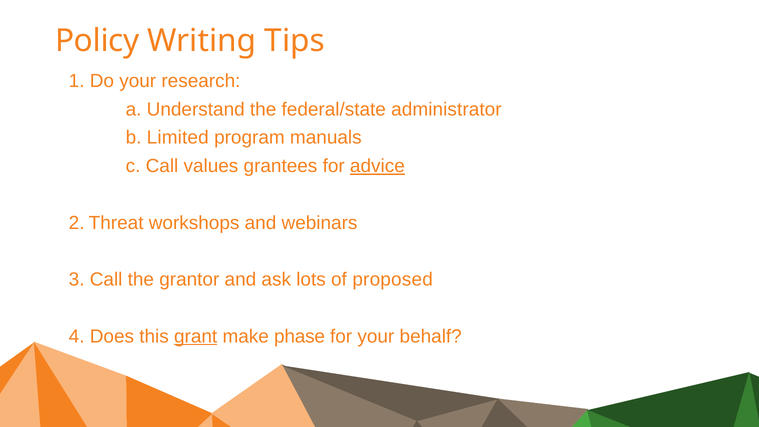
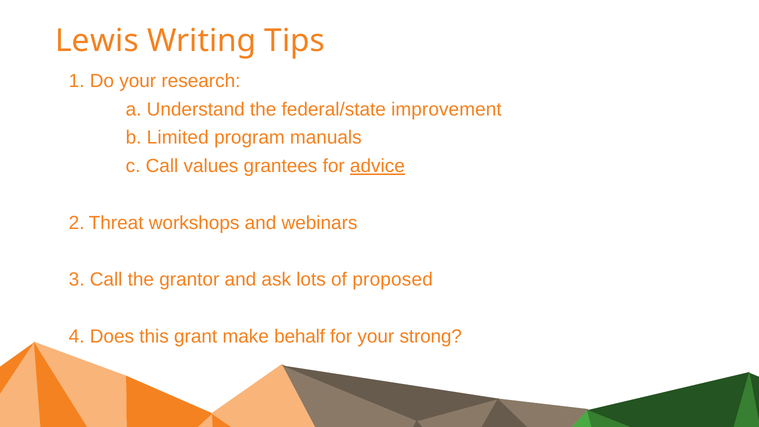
Policy: Policy -> Lewis (97, 41)
administrator: administrator -> improvement (446, 109)
grant underline: present -> none (196, 337)
phase: phase -> behalf (300, 337)
behalf: behalf -> strong (431, 337)
